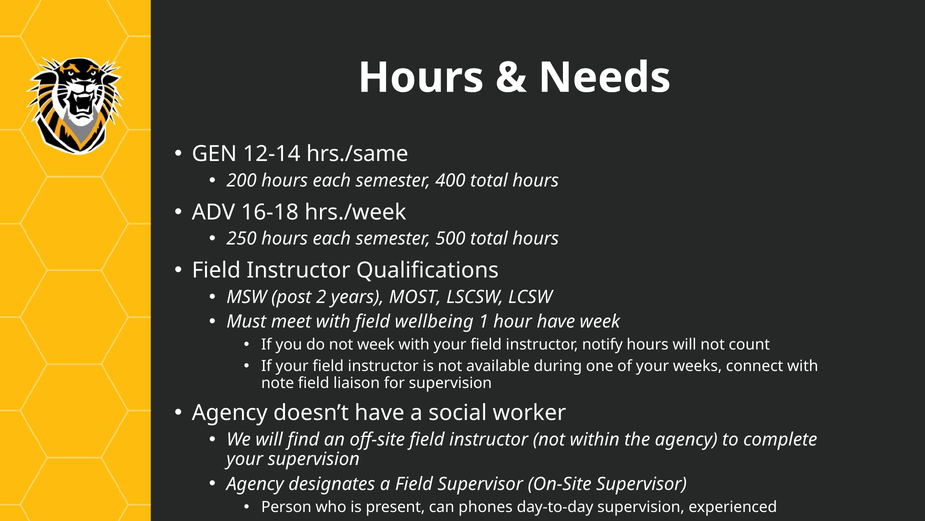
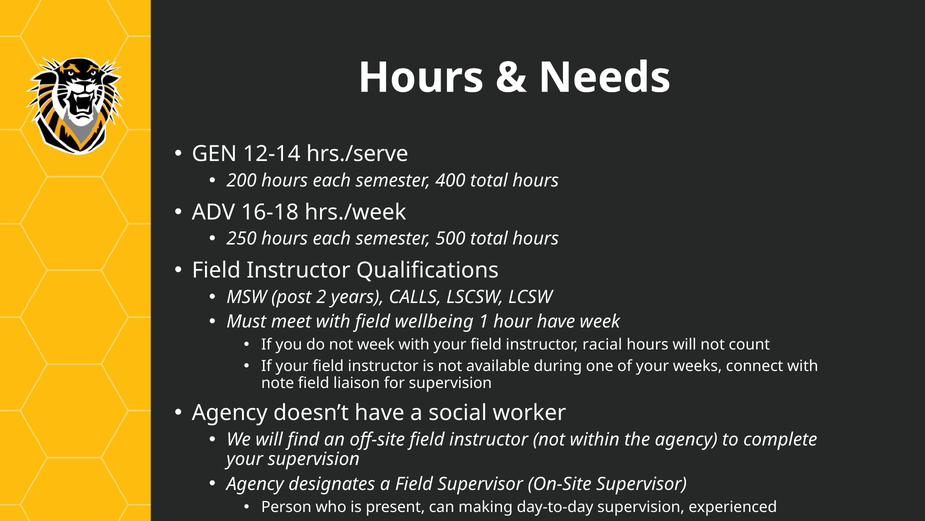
hrs./same: hrs./same -> hrs./serve (357, 154)
MOST: MOST -> CALLS (415, 297)
notify: notify -> racial (602, 344)
phones: phones -> making (486, 506)
